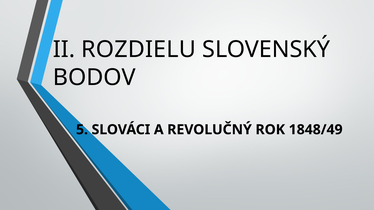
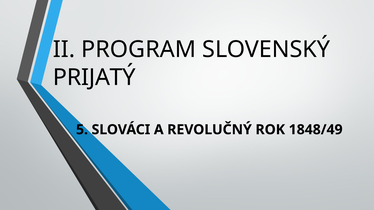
ROZDIELU: ROZDIELU -> PROGRAM (139, 49)
BODOV: BODOV -> PRIJATÝ (94, 78)
